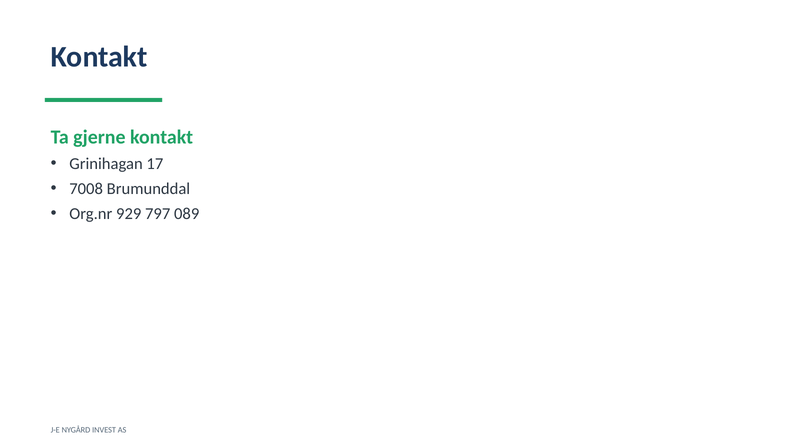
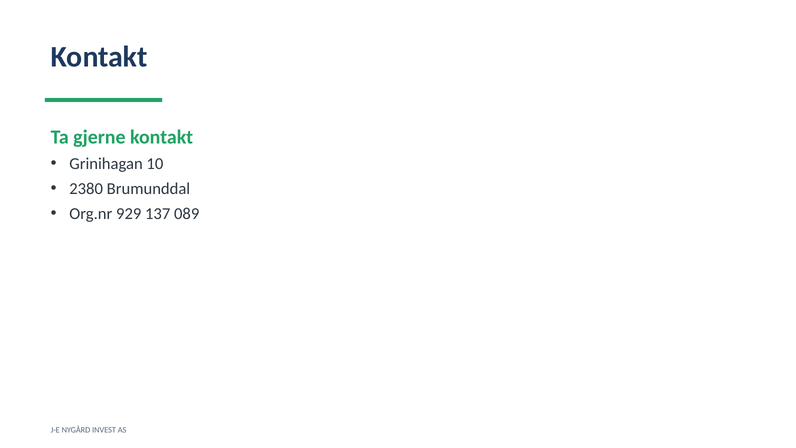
17: 17 -> 10 (155, 164)
7008: 7008 -> 2380 (86, 189)
797: 797 -> 137 (158, 213)
